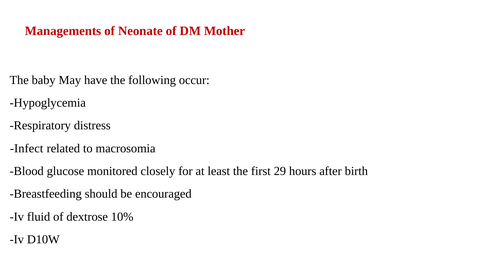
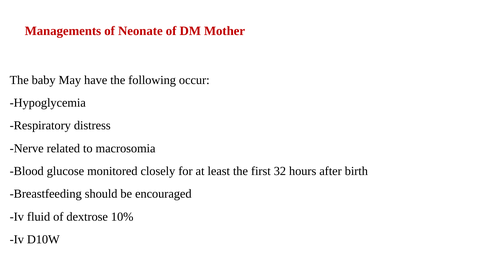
Infect: Infect -> Nerve (27, 148)
29: 29 -> 32 (280, 171)
